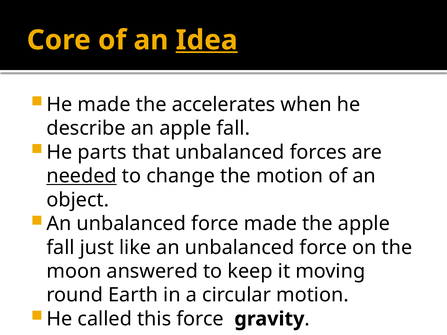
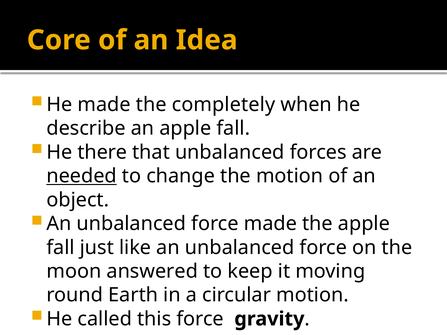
Idea underline: present -> none (207, 40)
accelerates: accelerates -> completely (223, 105)
parts: parts -> there (102, 152)
